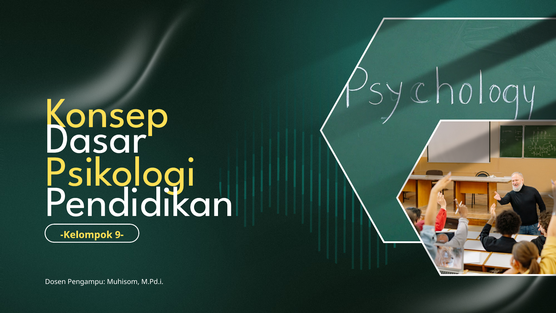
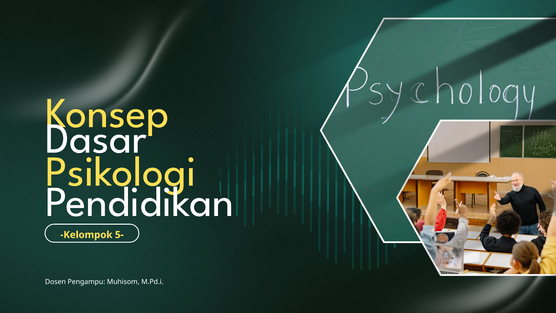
9-: 9- -> 5- (119, 235)
